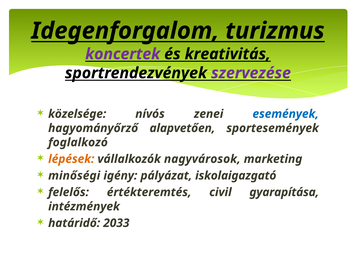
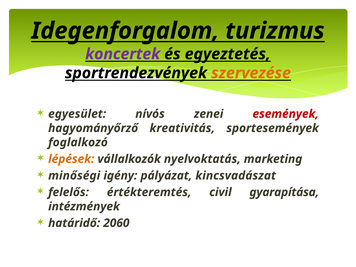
kreativitás: kreativitás -> egyeztetés (228, 54)
szervezése colour: purple -> orange (251, 73)
közelsége: közelsége -> egyesület (77, 114)
események colour: blue -> red (286, 114)
alapvetően: alapvetően -> kreativitás (182, 128)
nagyvárosok: nagyvárosok -> nyelvoktatás (202, 159)
iskolaigazgató: iskolaigazgató -> kincsvadászat (236, 176)
2033: 2033 -> 2060 (116, 223)
